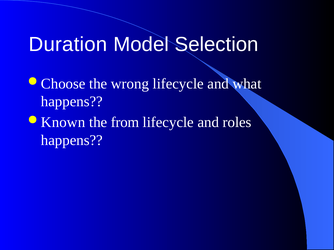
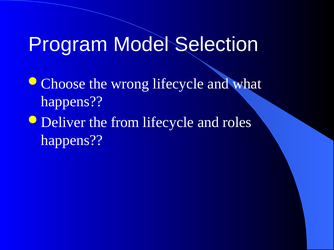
Duration: Duration -> Program (68, 45)
Known: Known -> Deliver (63, 123)
